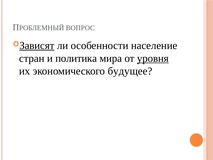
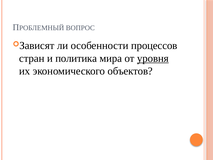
Зависят underline: present -> none (37, 45)
население: население -> процессов (154, 45)
будущее: будущее -> объектов (130, 71)
